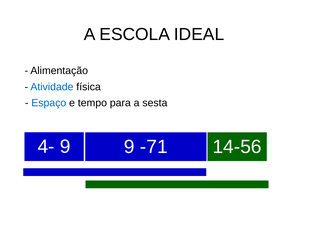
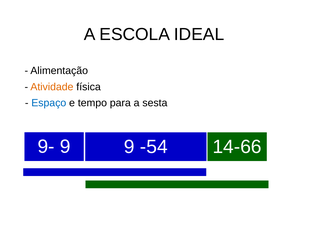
Atividade colour: blue -> orange (52, 87)
4-: 4- -> 9- (46, 147)
14-56: 14-56 -> 14-66 (237, 147)
-71: -71 -> -54 (154, 147)
